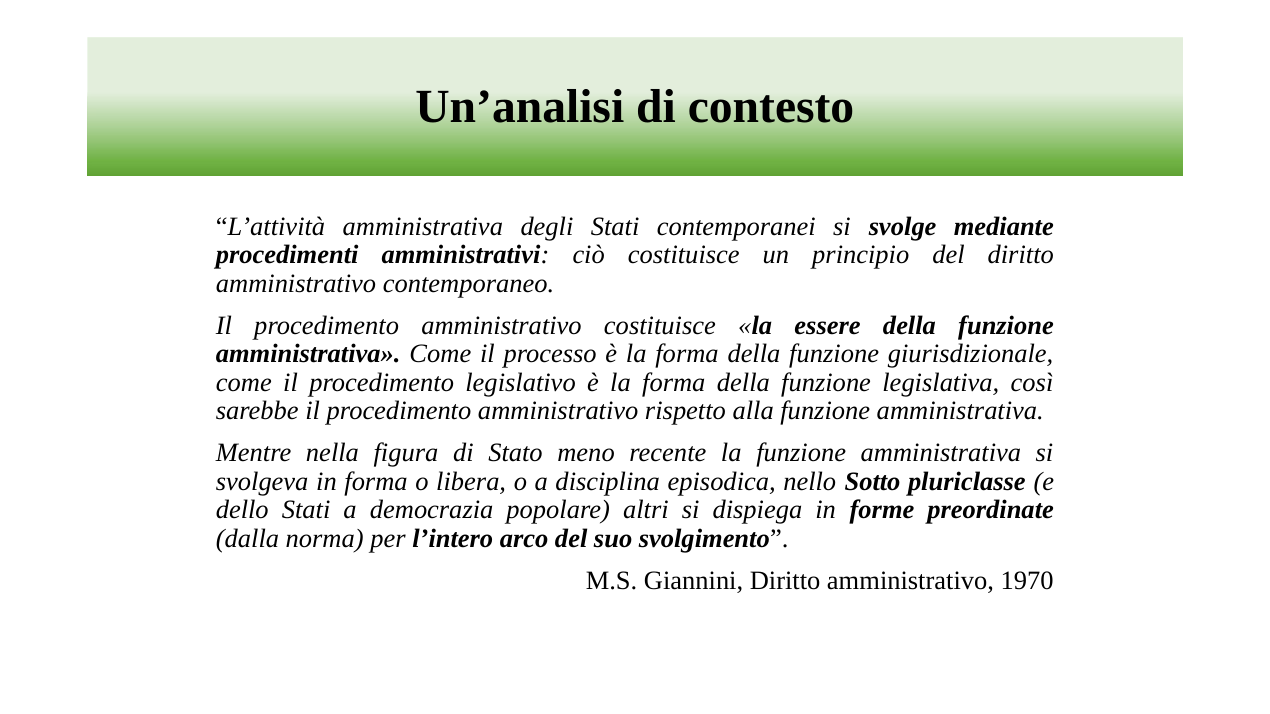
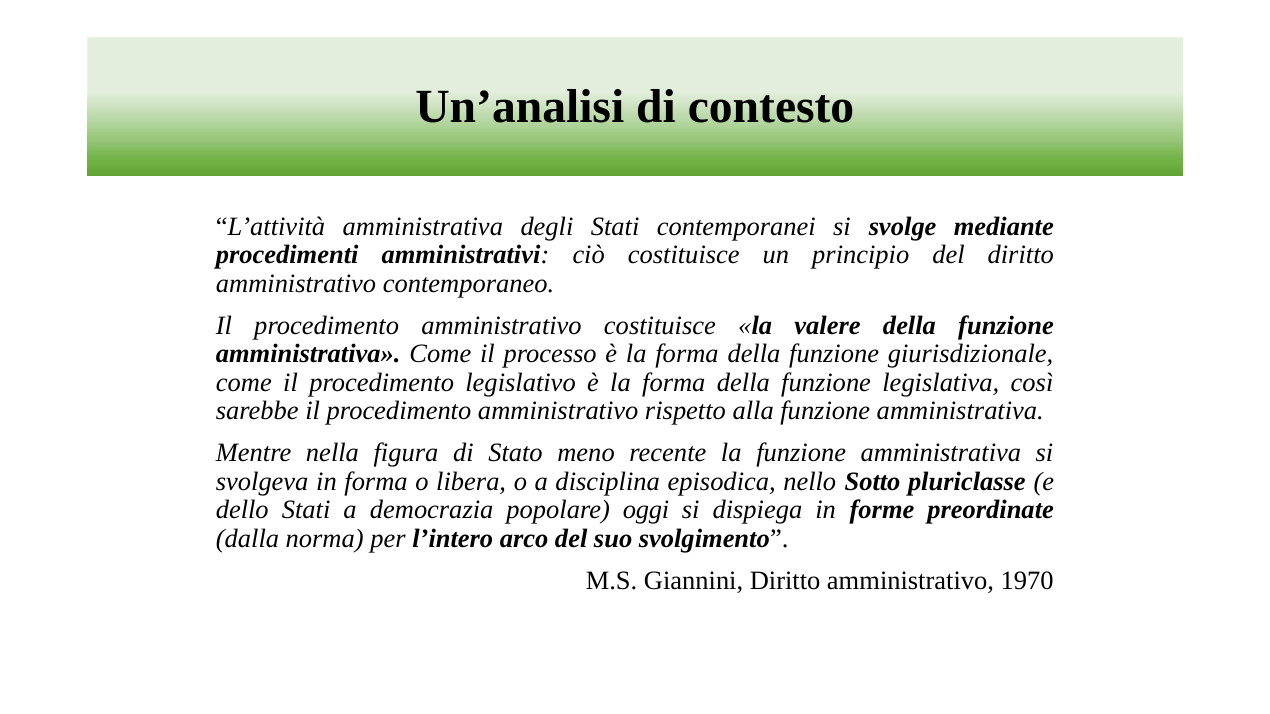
essere: essere -> valere (828, 325)
altri: altri -> oggi (646, 510)
